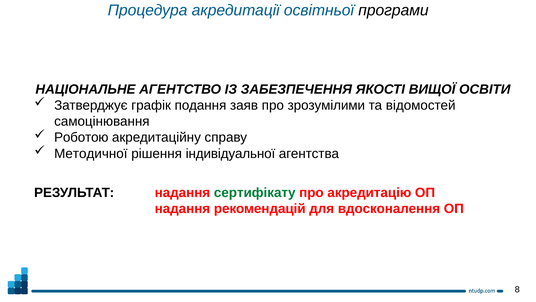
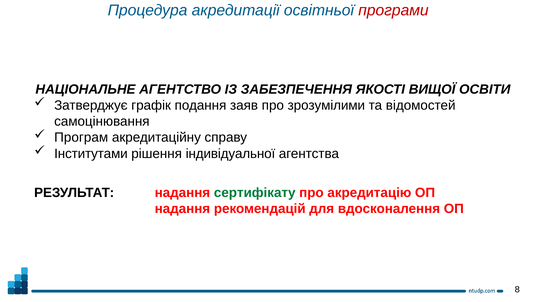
програми colour: black -> red (393, 10)
Роботою: Роботою -> Програм (81, 137)
Методичної: Методичної -> Інститутами (91, 153)
